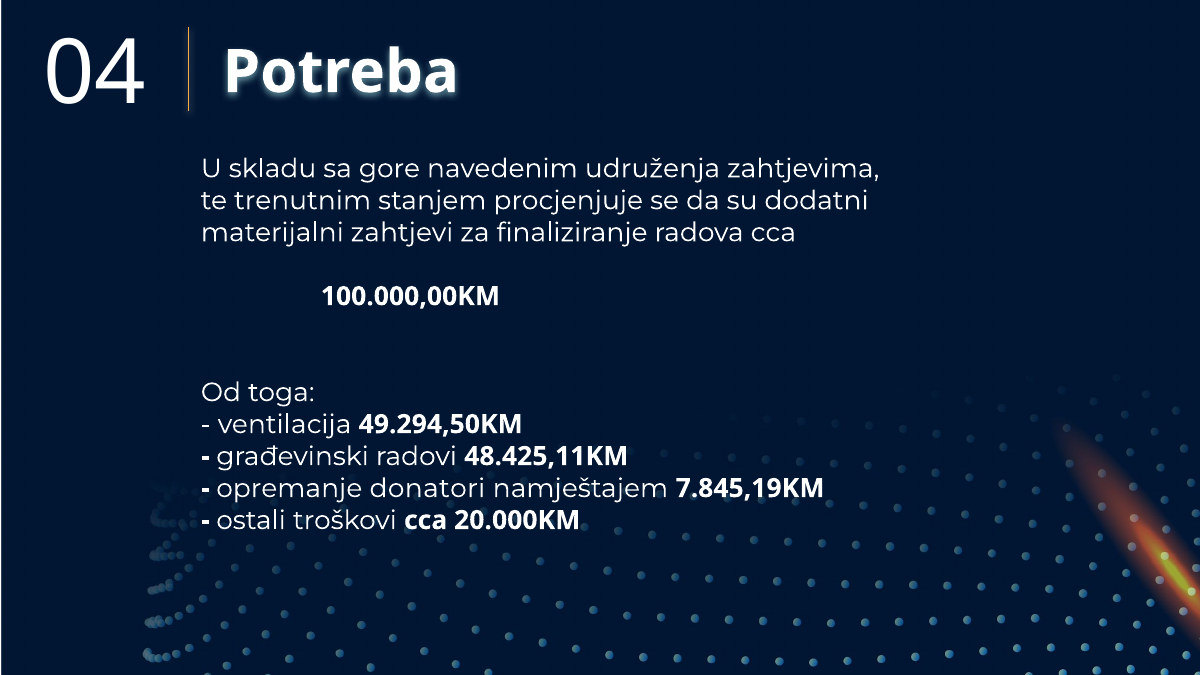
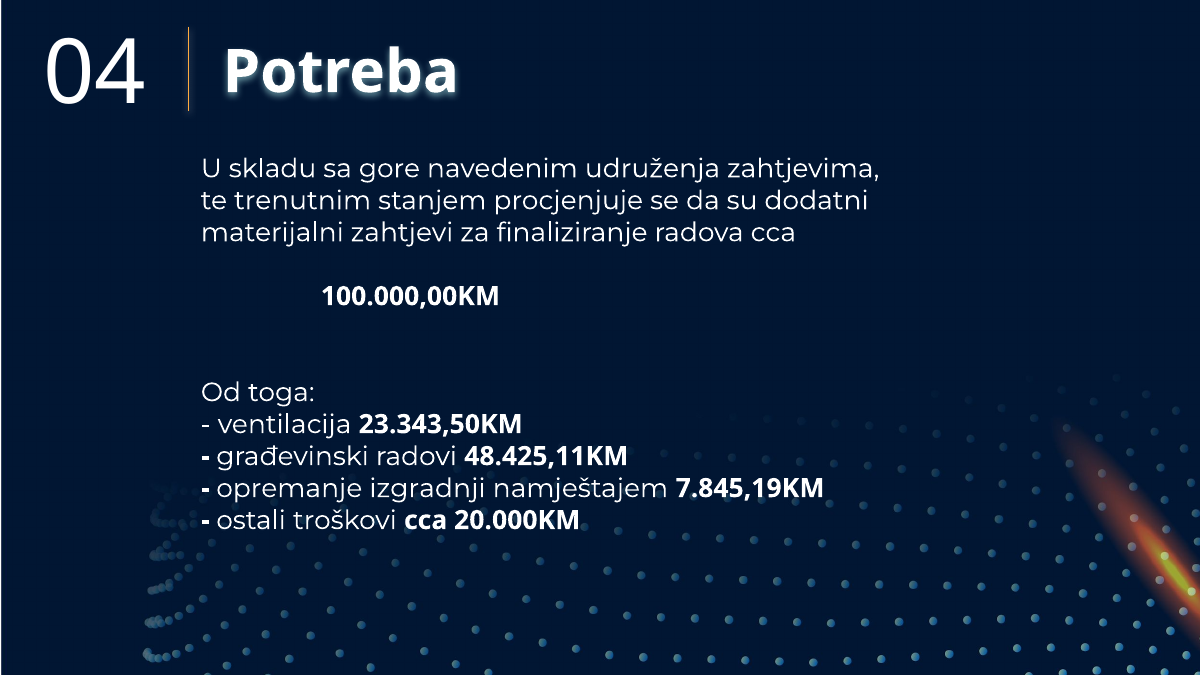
49.294,50KM: 49.294,50KM -> 23.343,50KM (441, 424)
donatori: donatori -> izgradnji (427, 488)
